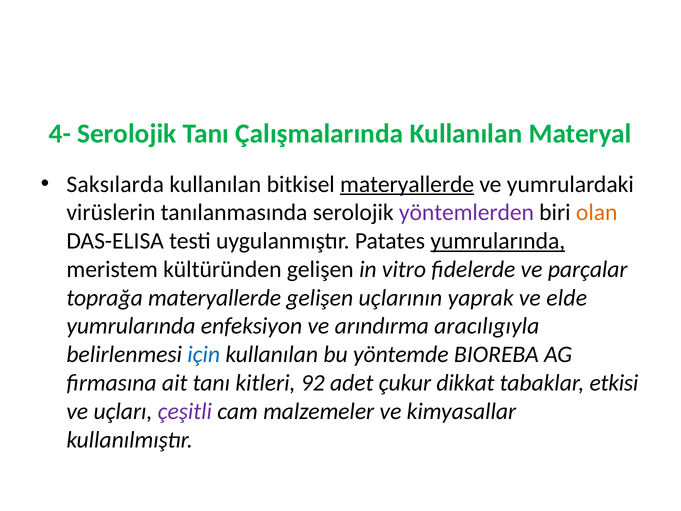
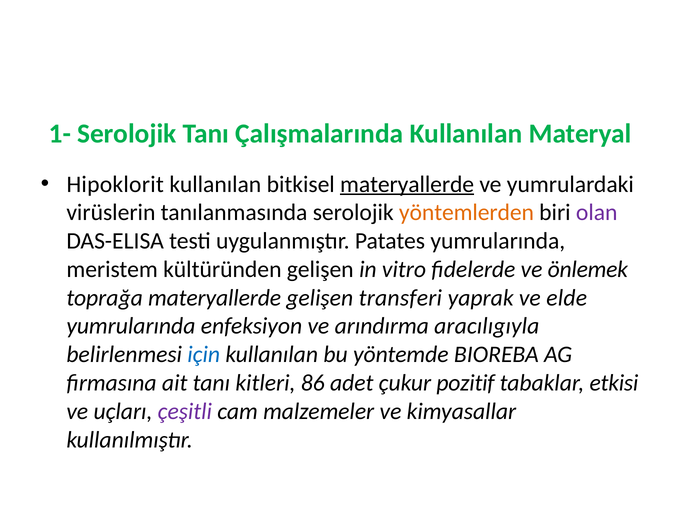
4-: 4- -> 1- (60, 133)
Saksılarda: Saksılarda -> Hipoklorit (115, 184)
yöntemlerden colour: purple -> orange (466, 213)
olan colour: orange -> purple (597, 213)
yumrularında underline: present -> none (498, 241)
parçalar: parçalar -> önlemek (588, 269)
uçlarının: uçlarının -> transferi (400, 298)
92: 92 -> 86 (313, 383)
dikkat: dikkat -> pozitif (465, 383)
